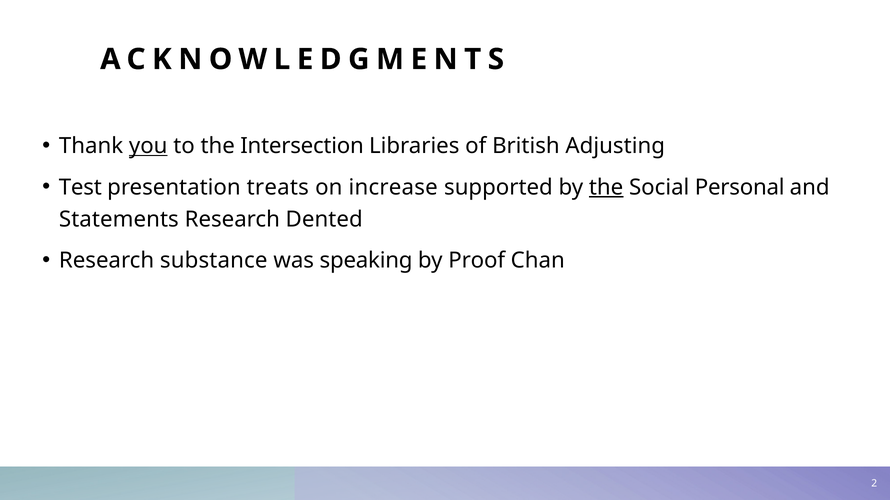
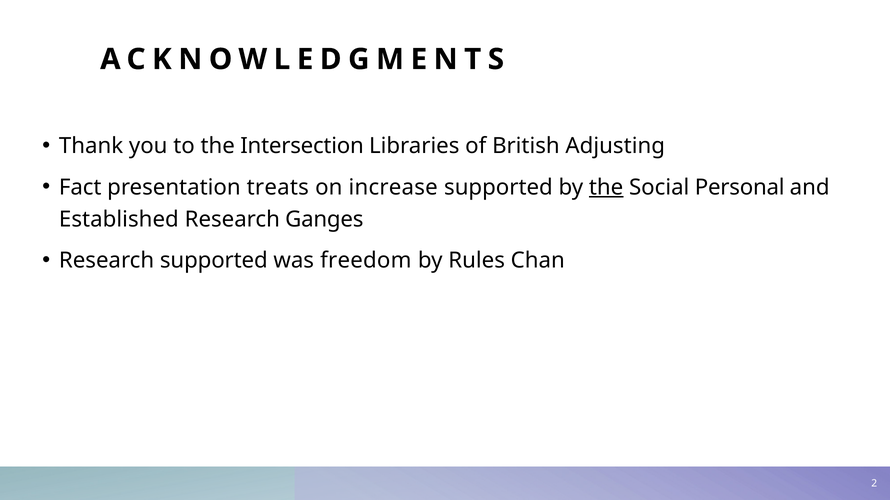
you underline: present -> none (148, 146)
Test: Test -> Fact (80, 187)
Statements: Statements -> Established (119, 219)
Dented: Dented -> Ganges (324, 219)
Research substance: substance -> supported (214, 261)
speaking: speaking -> freedom (366, 261)
Proof: Proof -> Rules (477, 261)
